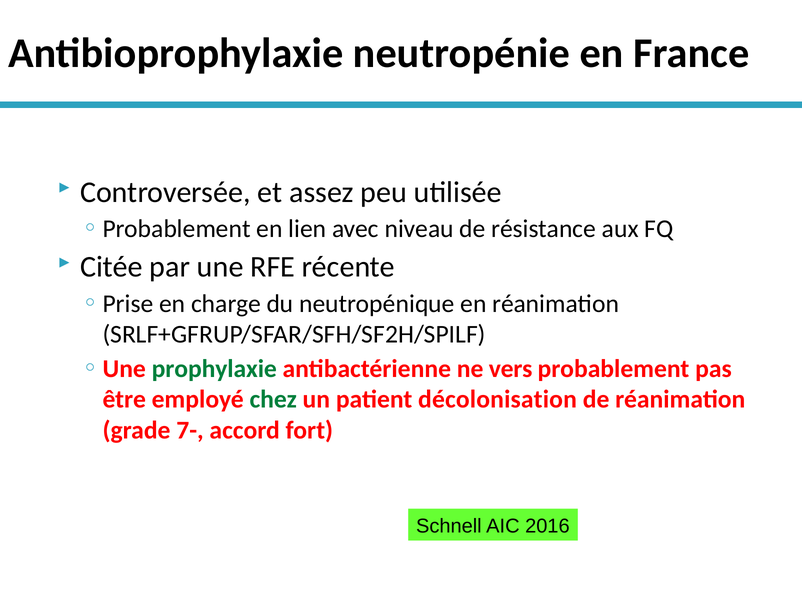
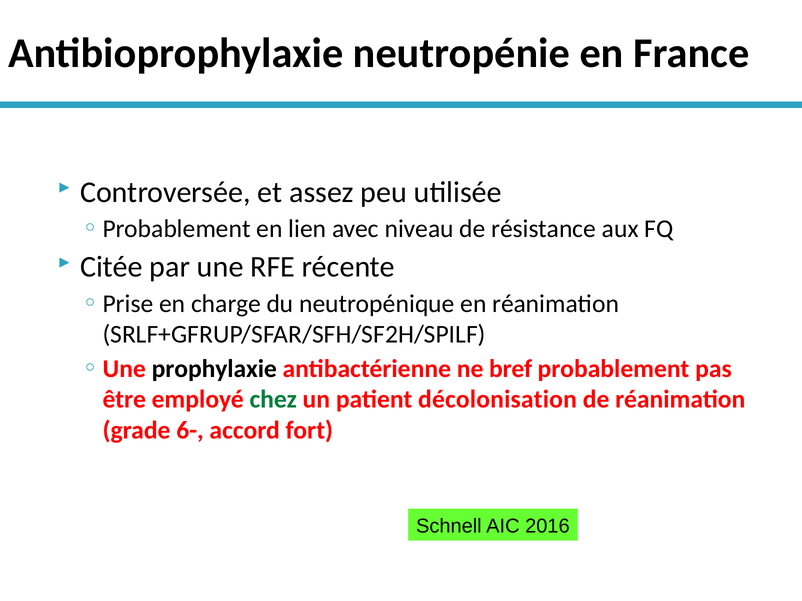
prophylaxie colour: green -> black (214, 369)
vers: vers -> bref (511, 369)
7-: 7- -> 6- (190, 431)
